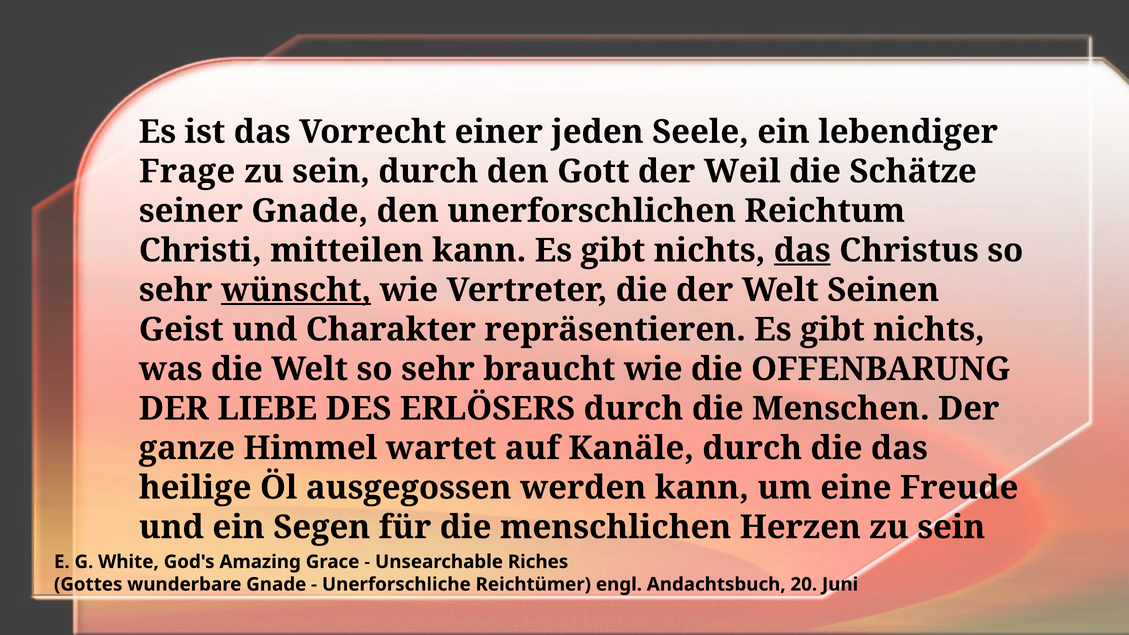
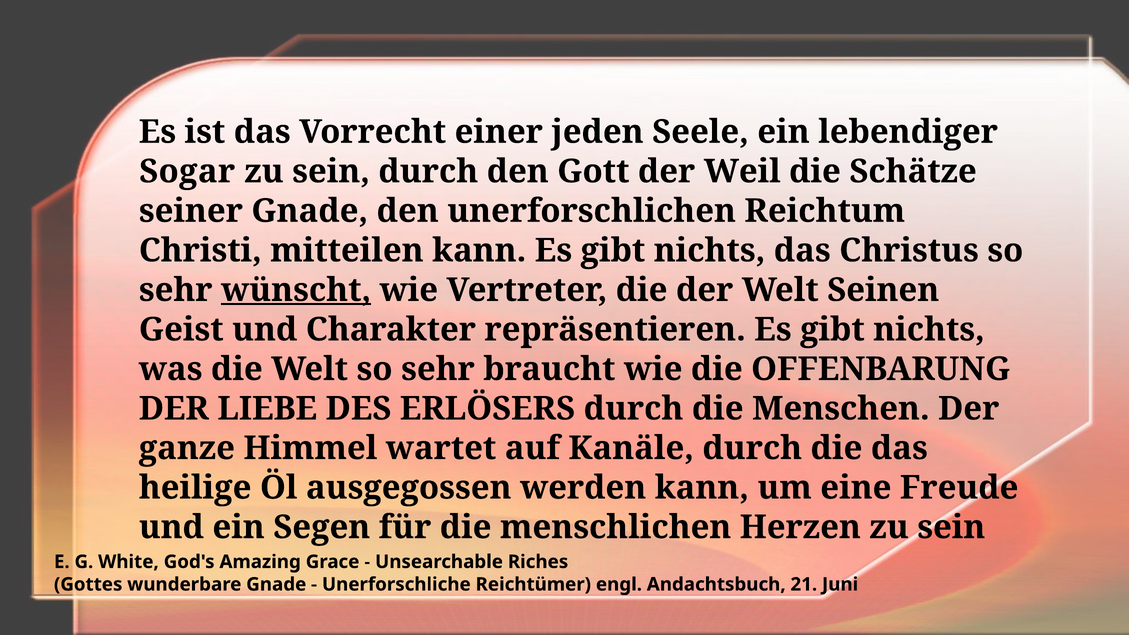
Frage: Frage -> Sogar (187, 171)
das underline: present -> none (802, 251)
20: 20 -> 21 (804, 584)
